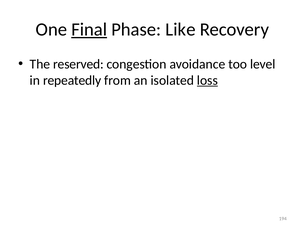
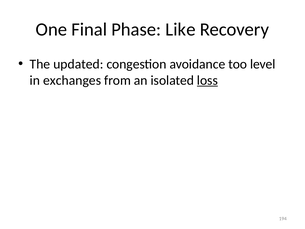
Final underline: present -> none (89, 30)
reserved: reserved -> updated (78, 64)
repeatedly: repeatedly -> exchanges (72, 80)
